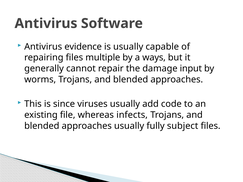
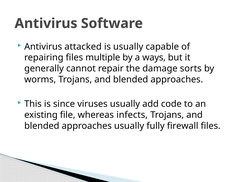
evidence: evidence -> attacked (83, 47)
input: input -> sorts (191, 69)
subject: subject -> firewall (183, 126)
